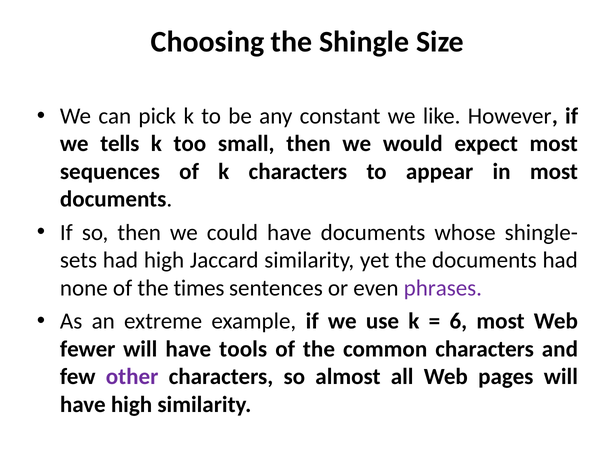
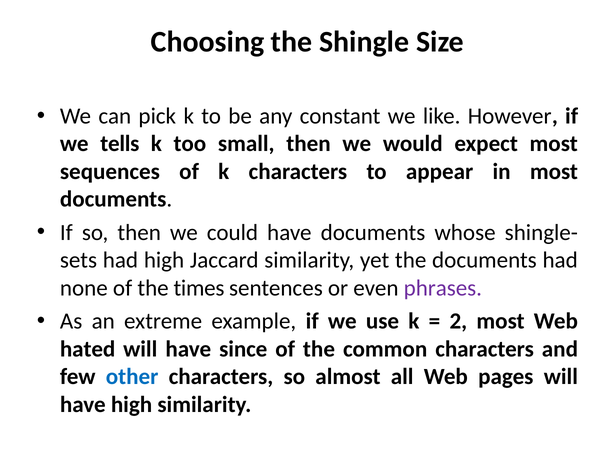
6: 6 -> 2 (458, 321)
fewer: fewer -> hated (88, 348)
tools: tools -> since (243, 348)
other colour: purple -> blue (132, 376)
